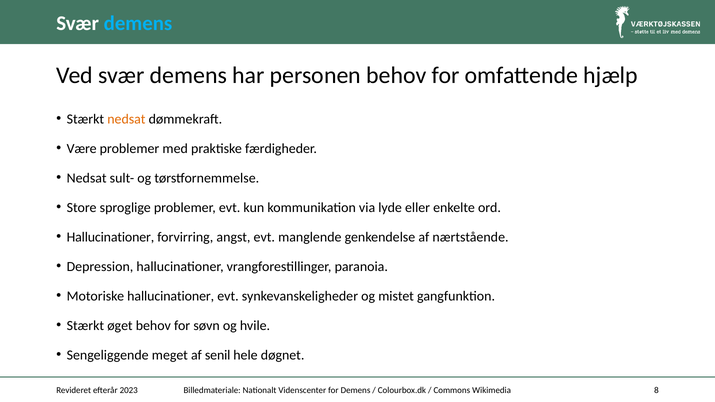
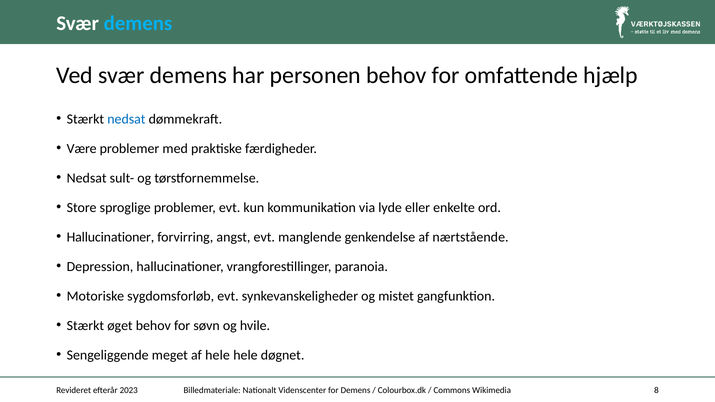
nedsat colour: orange -> blue (126, 119)
Motoriske hallucinationer: hallucinationer -> sygdomsforløb (171, 296)
af senil: senil -> hele (218, 355)
